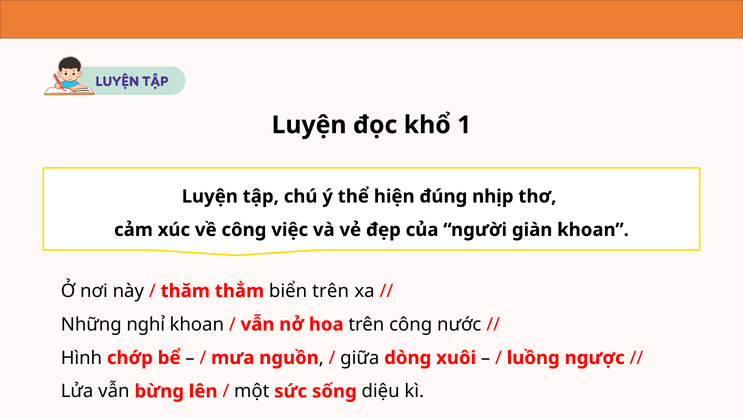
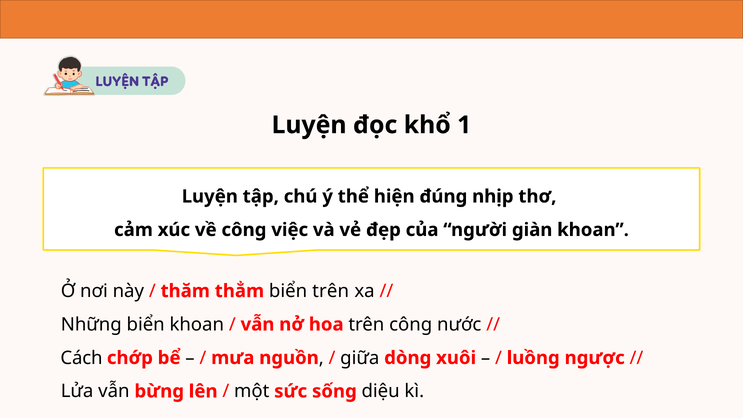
Những nghỉ: nghỉ -> biển (146, 324)
Hình: Hình -> Cách (82, 358)
